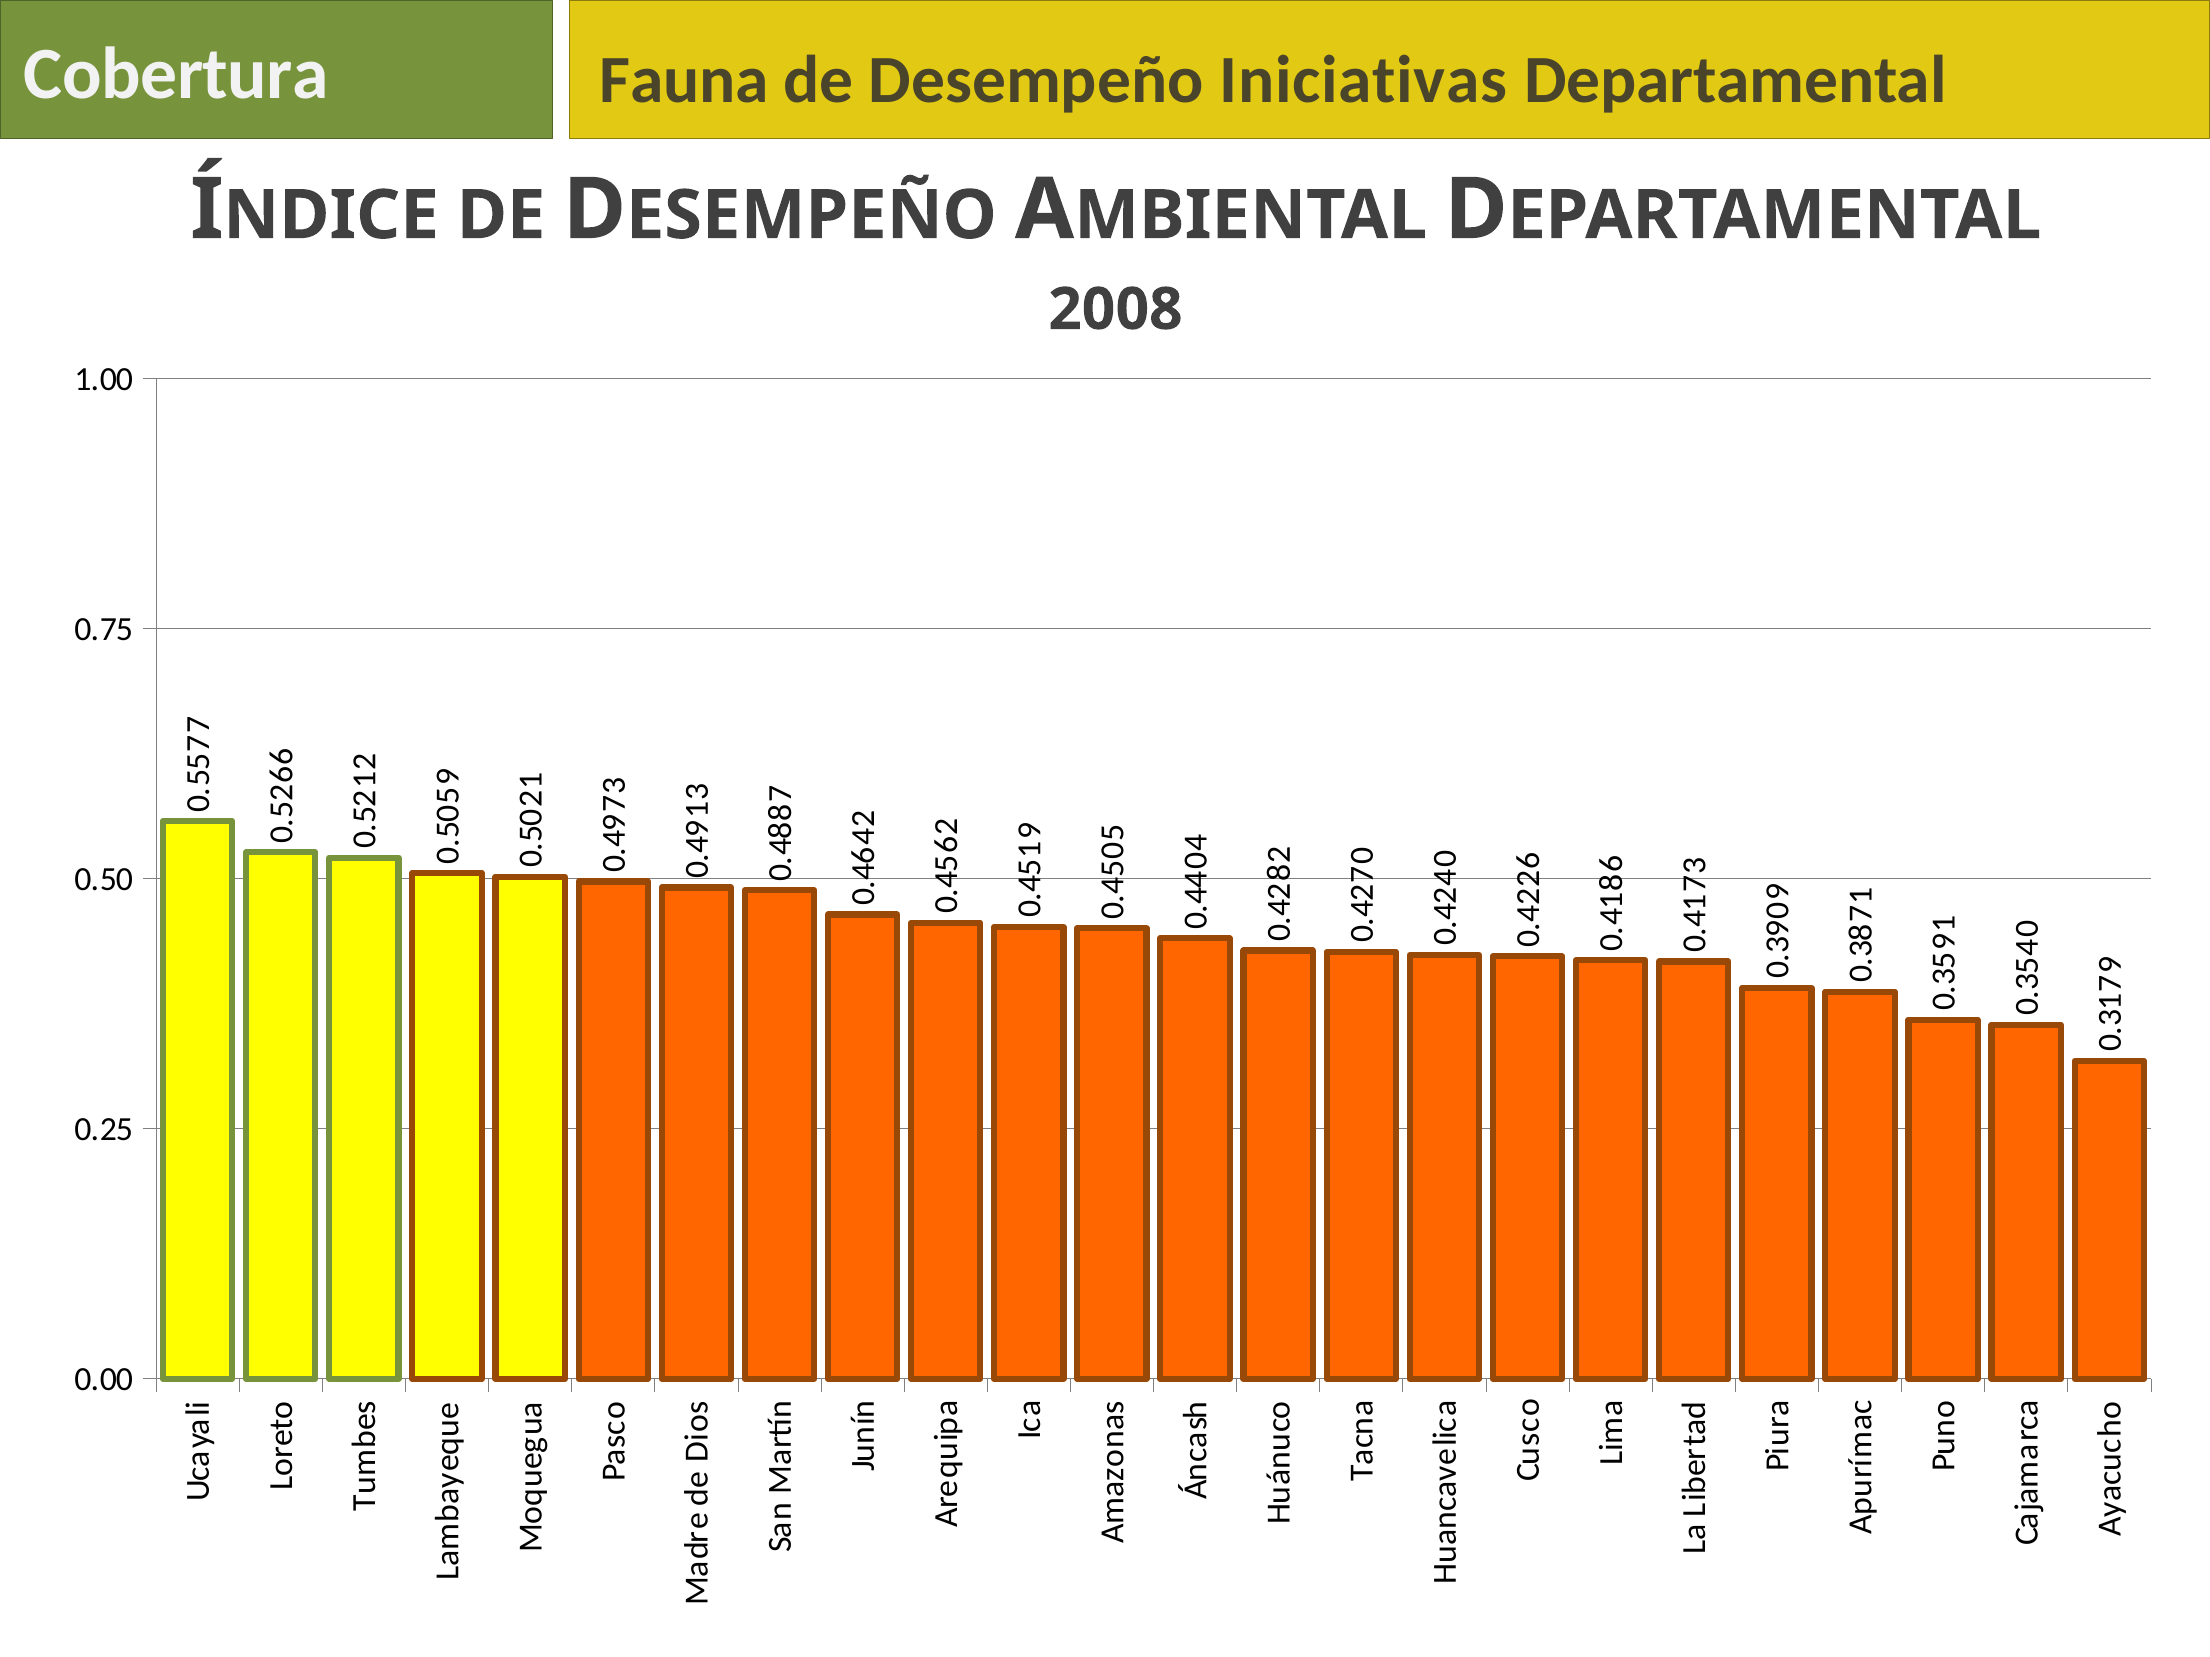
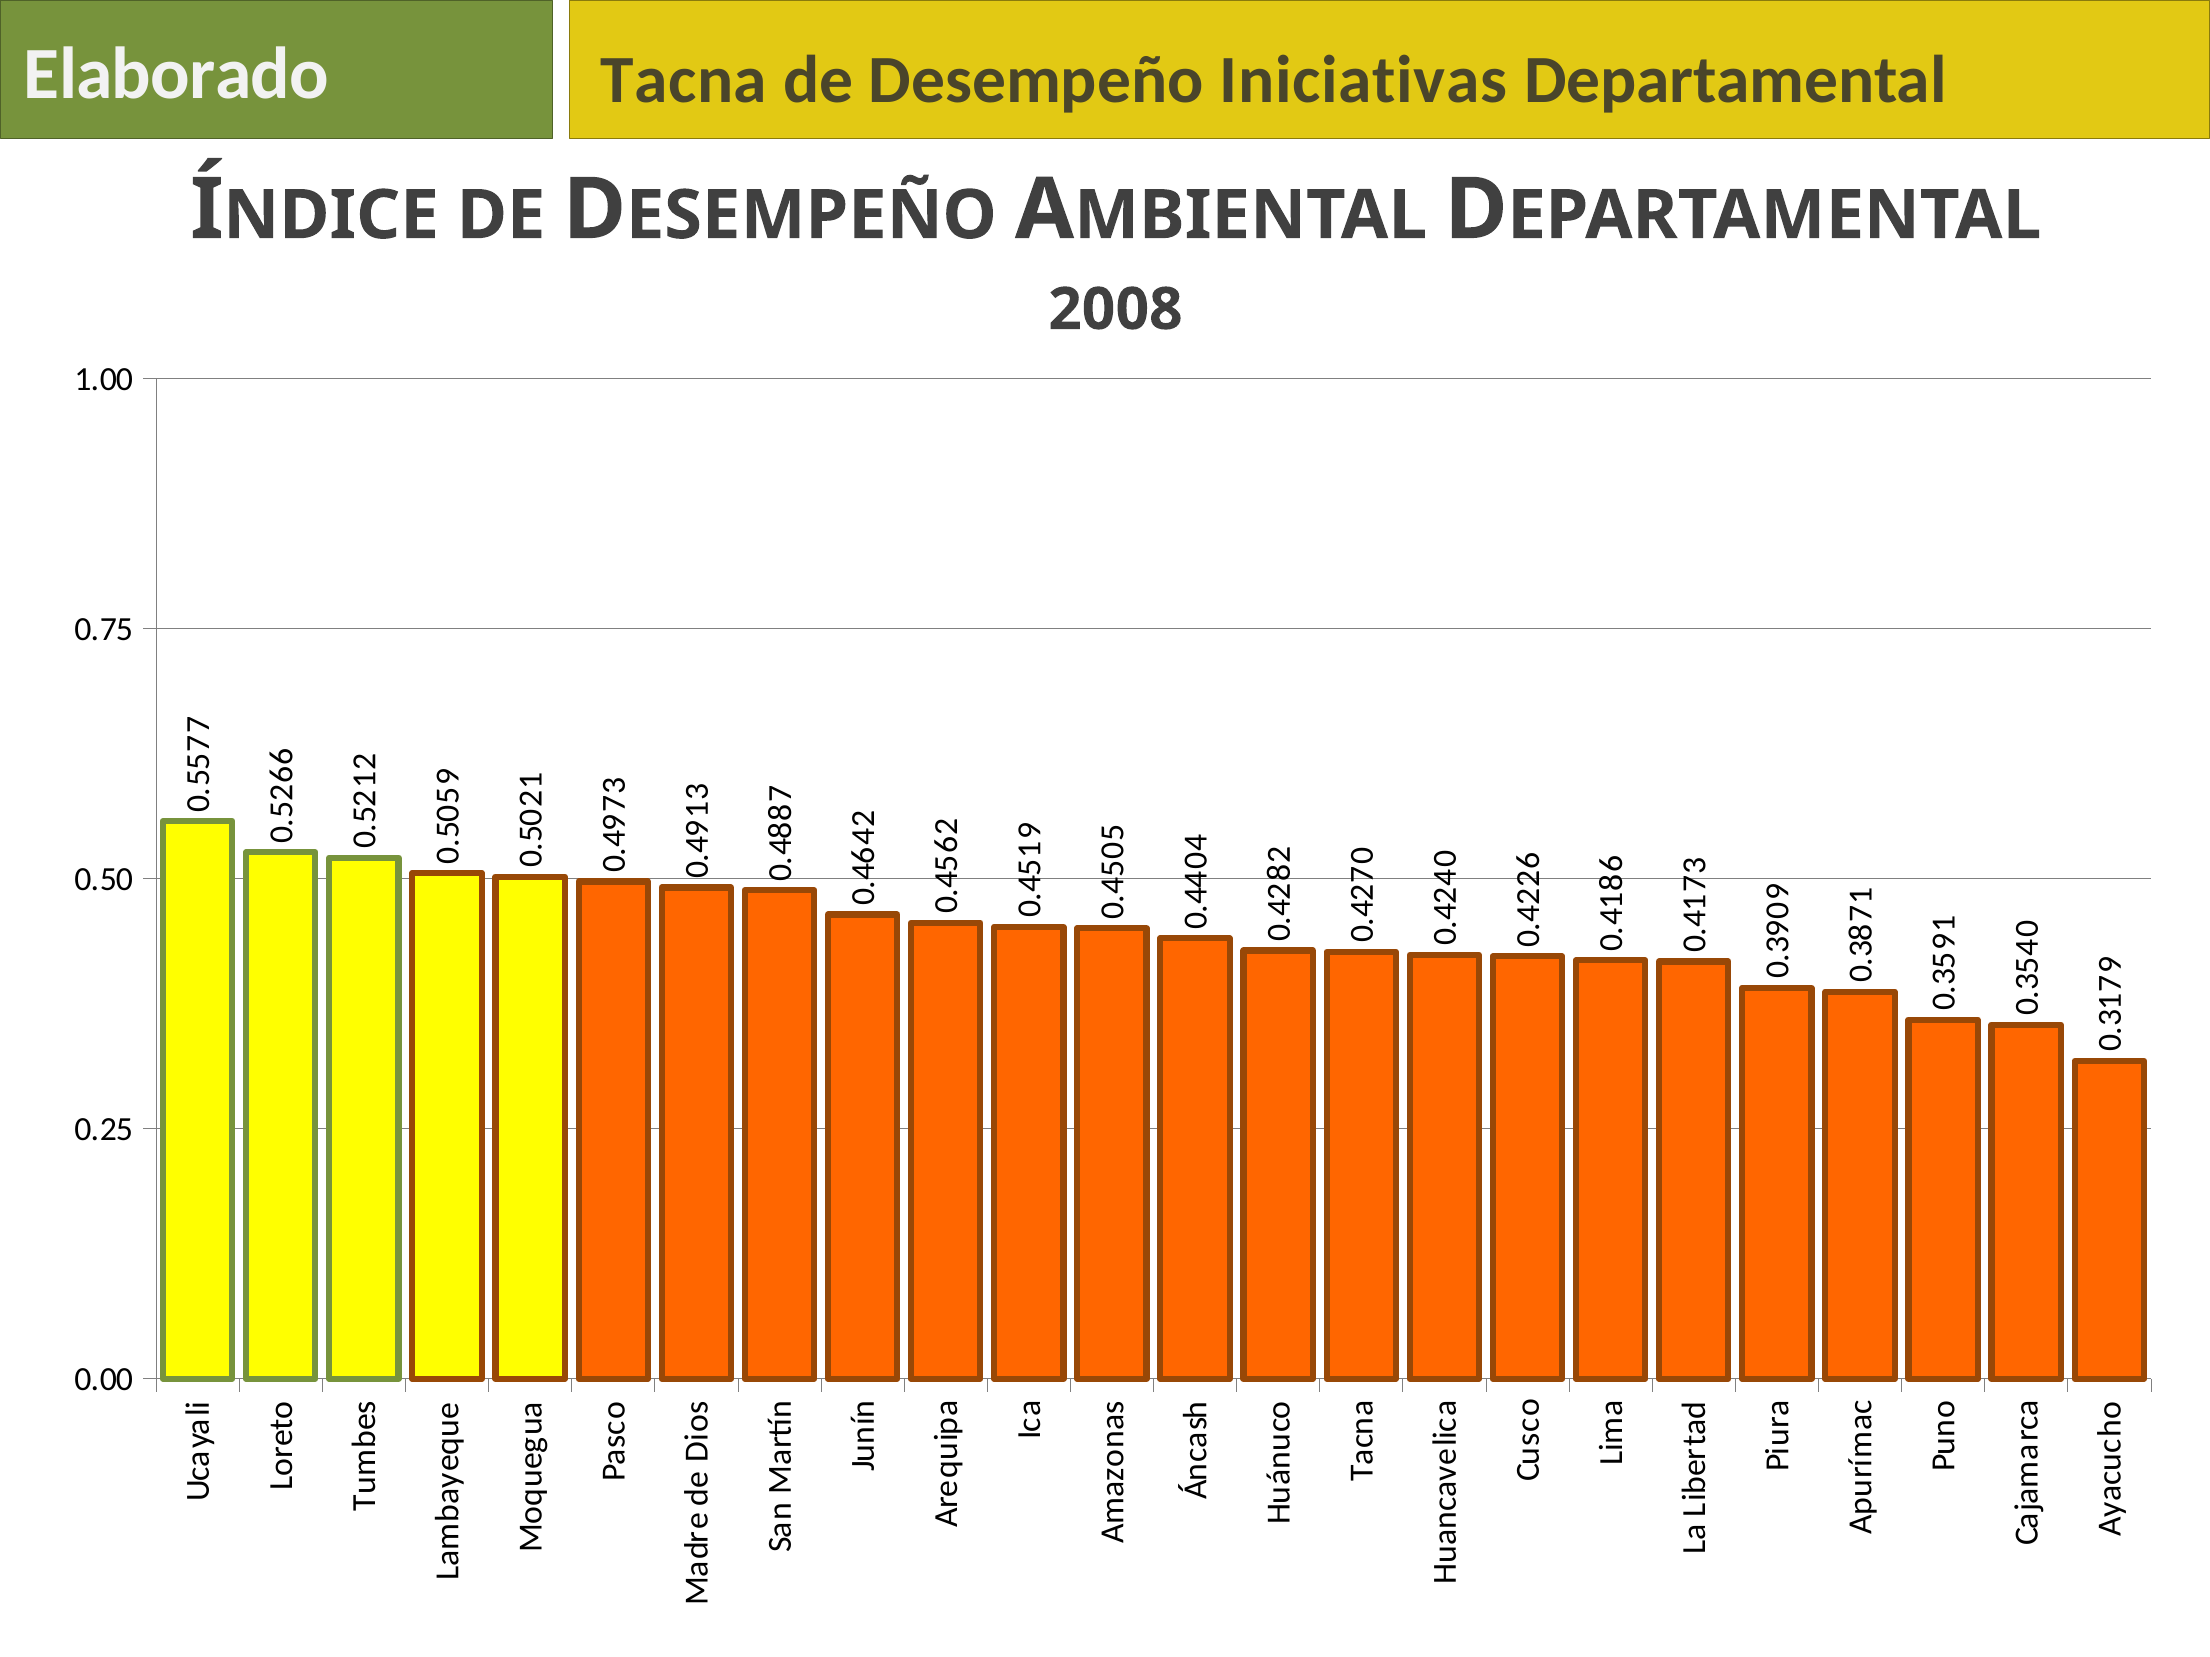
Cobertura: Cobertura -> Elaborado (176, 74)
Fauna: Fauna -> Tacna (684, 80)
